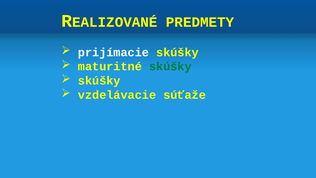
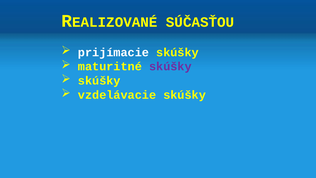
PREDMETY: PREDMETY -> SÚČASŤOU (200, 22)
skúšky colour: green -> purple (170, 66)
vzdelávacie súťaže: súťaže -> skúšky (185, 95)
